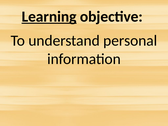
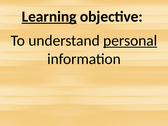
personal underline: none -> present (130, 41)
